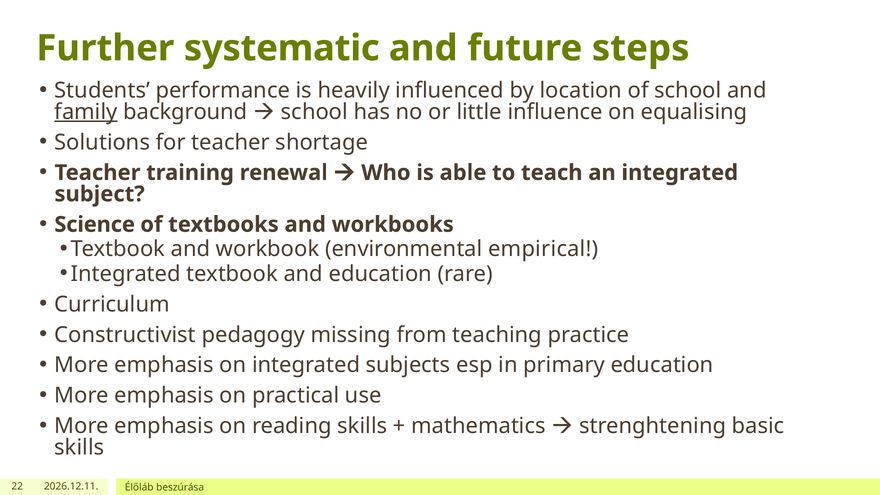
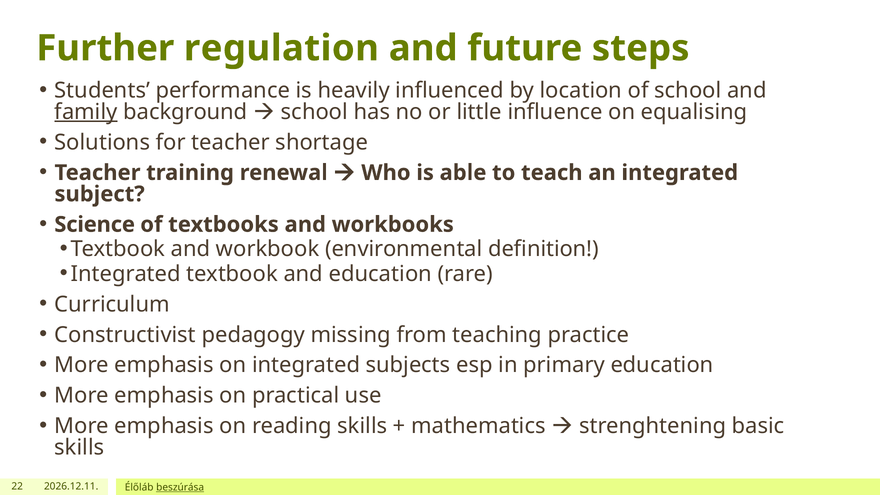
systematic: systematic -> regulation (281, 48)
empirical: empirical -> definition (544, 249)
beszúrása underline: none -> present (180, 487)
